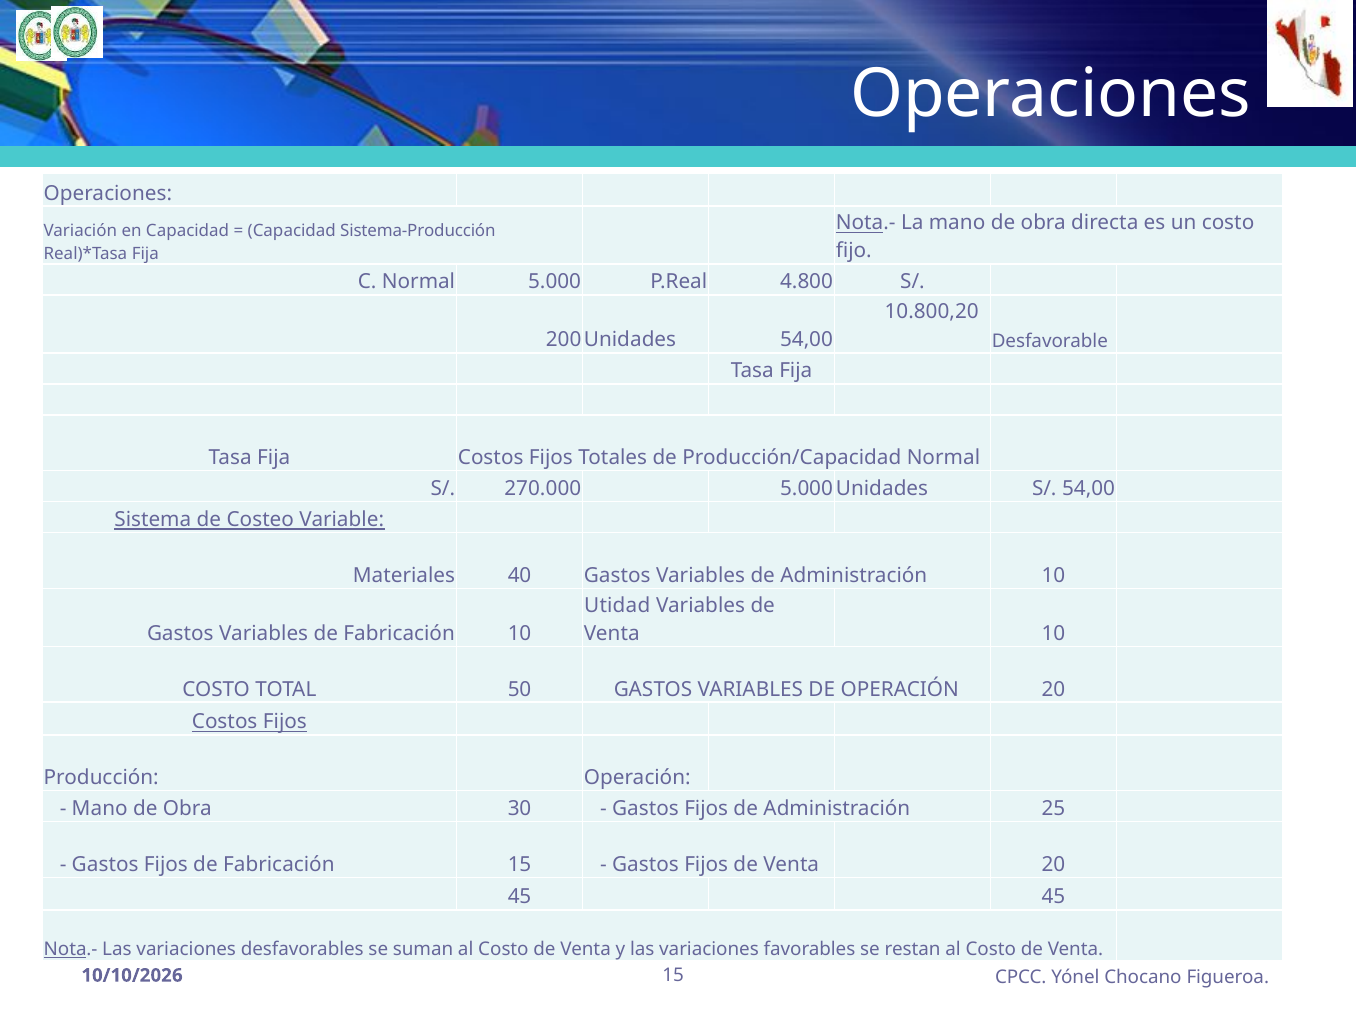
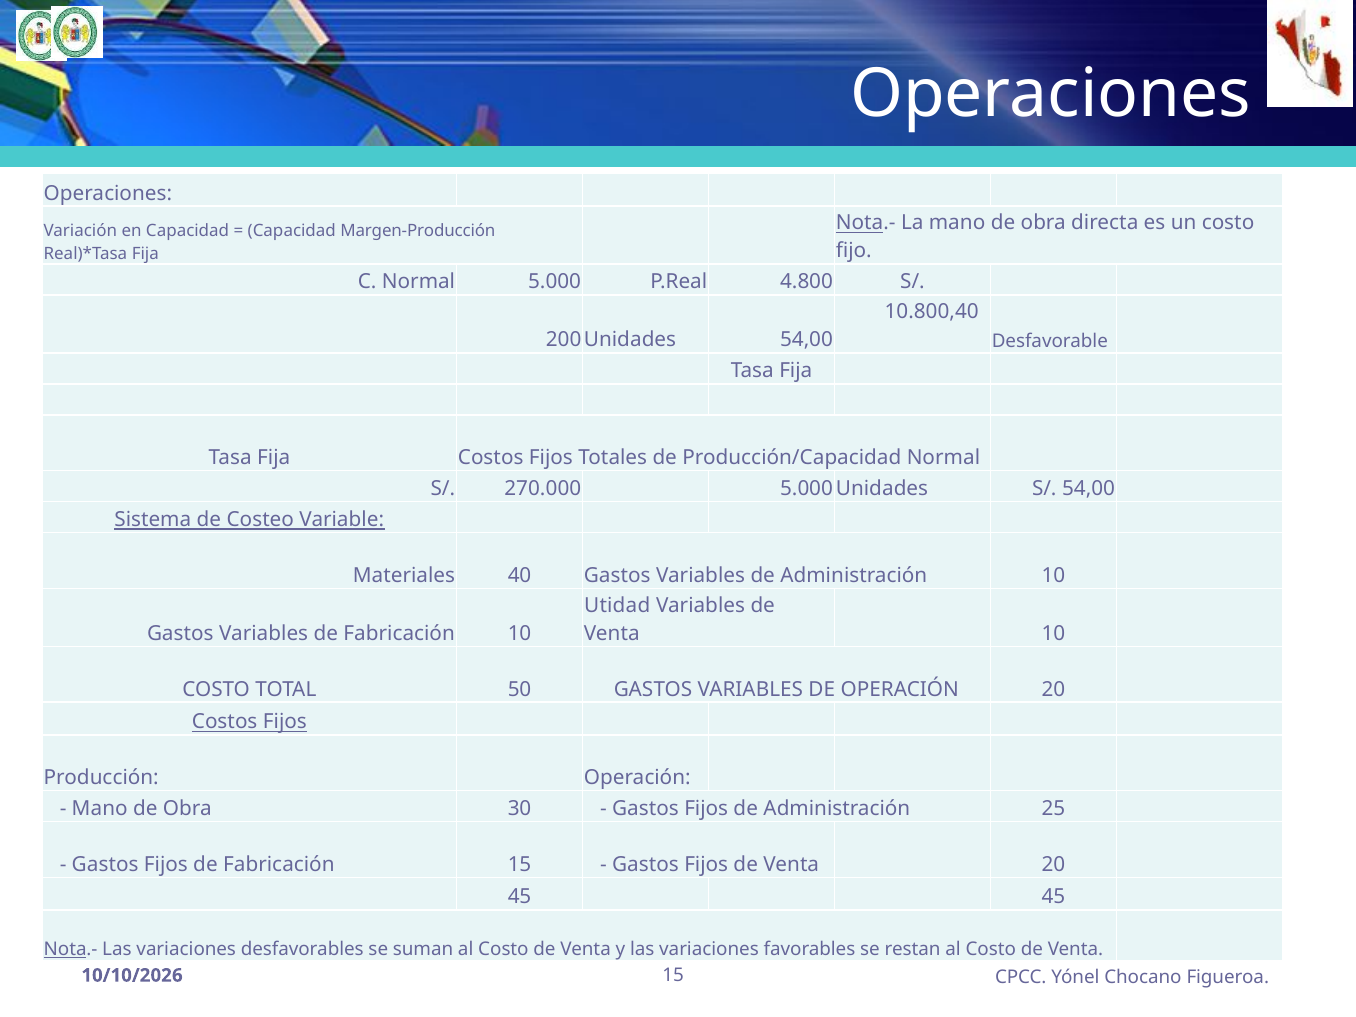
Sistema-Producción: Sistema-Producción -> Margen-Producción (418, 230)
10.800,20: 10.800,20 -> 10.800,40 (932, 312)
